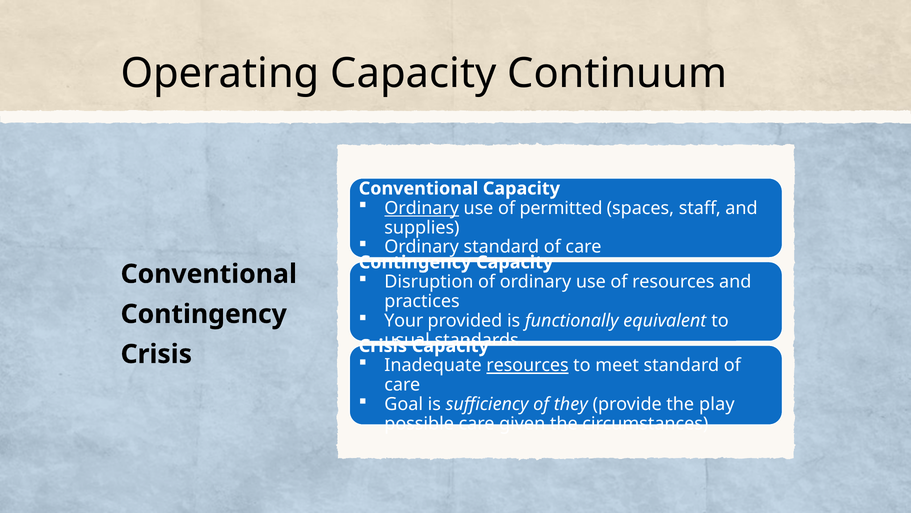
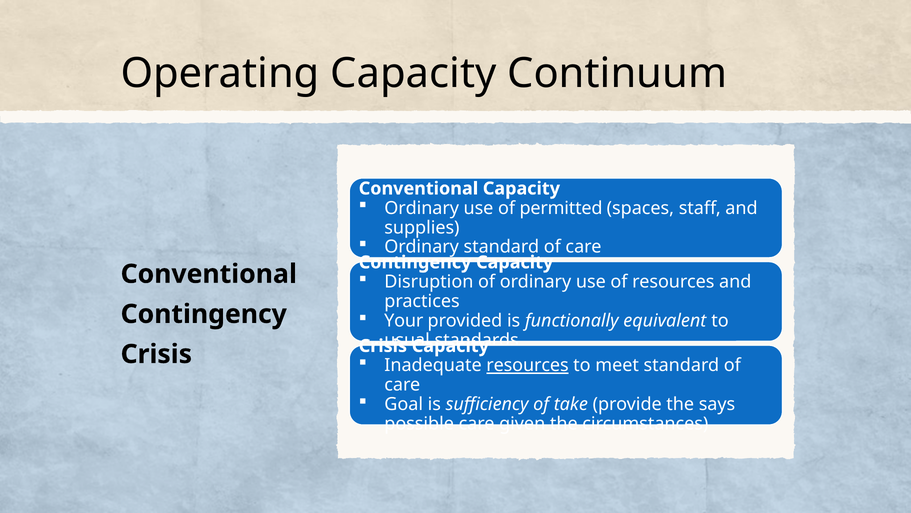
Ordinary underline: present -> none (422, 208)
they: they -> take (571, 404)
play: play -> says (717, 404)
